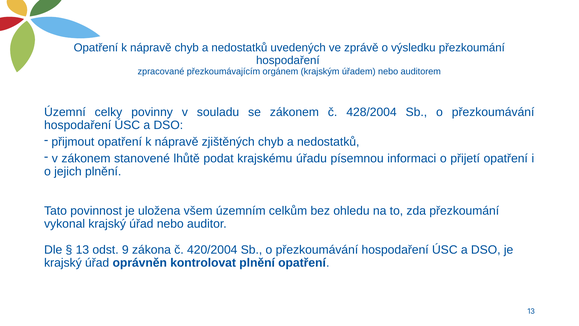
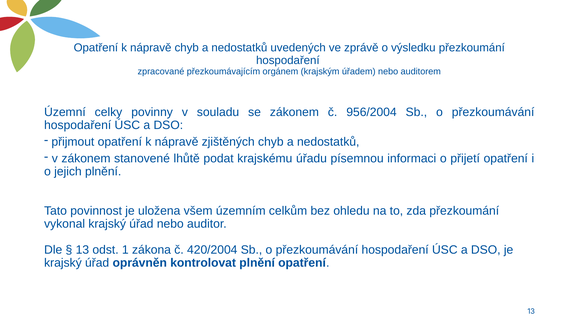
428/2004: 428/2004 -> 956/2004 (372, 112)
9: 9 -> 1 (125, 250)
